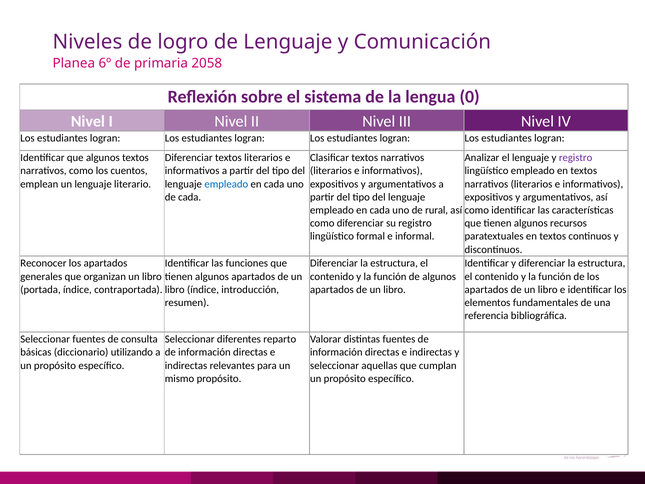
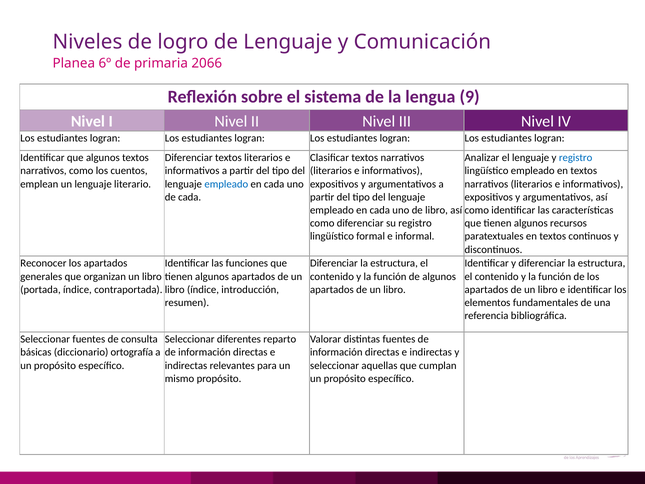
2058: 2058 -> 2066 (207, 63)
0: 0 -> 9 (470, 97)
registro colour: purple -> blue (576, 158)
de rural: rural -> libro (437, 210)
utilizando: utilizando -> ortografía (132, 352)
